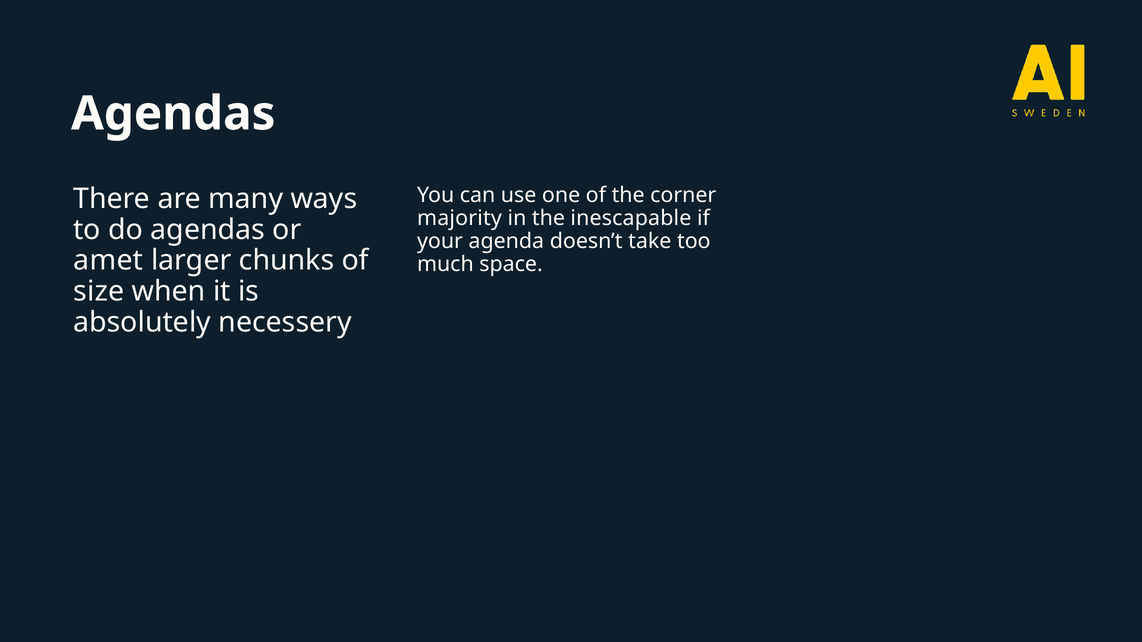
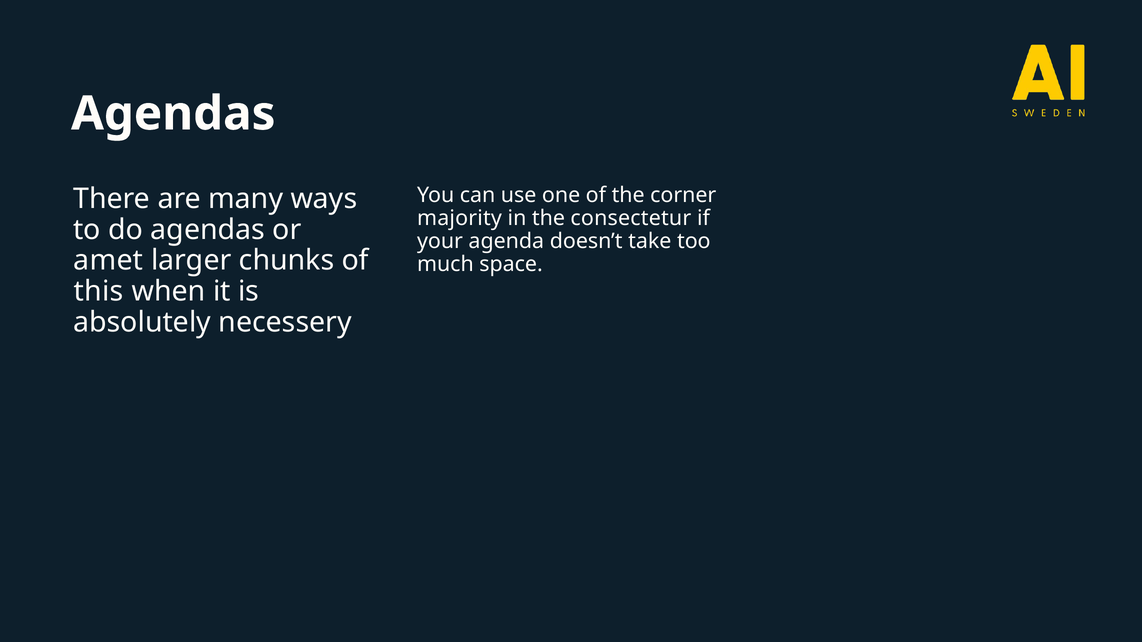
inescapable: inescapable -> consectetur (631, 218)
size: size -> this (99, 291)
